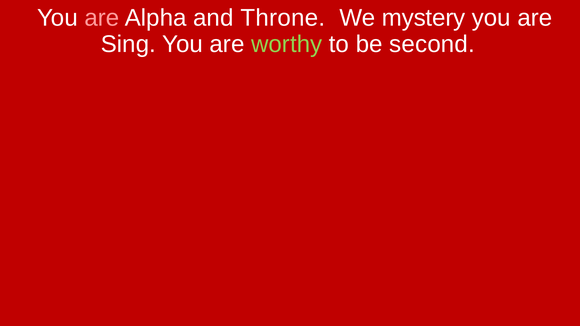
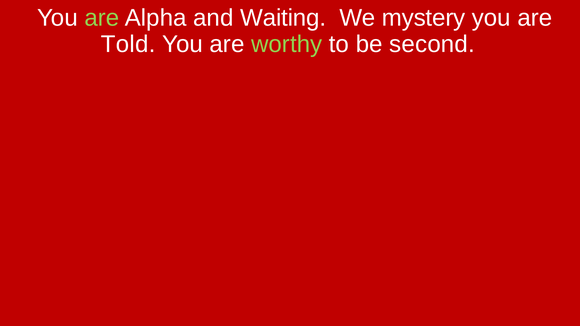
are colour: pink -> light green (102, 18)
Throne: Throne -> Waiting (283, 18)
Sing: Sing -> Told (128, 44)
